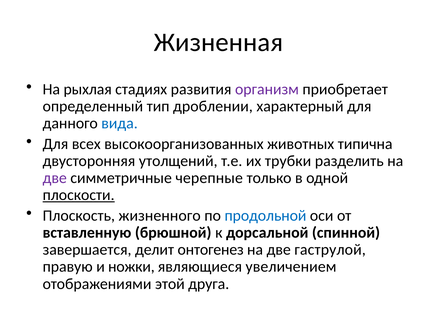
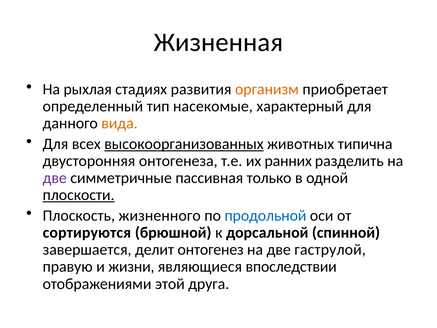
организм colour: purple -> orange (267, 89)
дроблении: дроблении -> насекомые (213, 106)
вида colour: blue -> orange (120, 123)
высокоорганизованных underline: none -> present (184, 144)
утолщений: утолщений -> онтогенеза (178, 161)
трубки: трубки -> ранних (288, 161)
черепные: черепные -> пассивная (209, 178)
вставленную: вставленную -> сортируются (87, 232)
ножки: ножки -> жизни (131, 267)
увеличением: увеличением -> впоследствии (291, 267)
